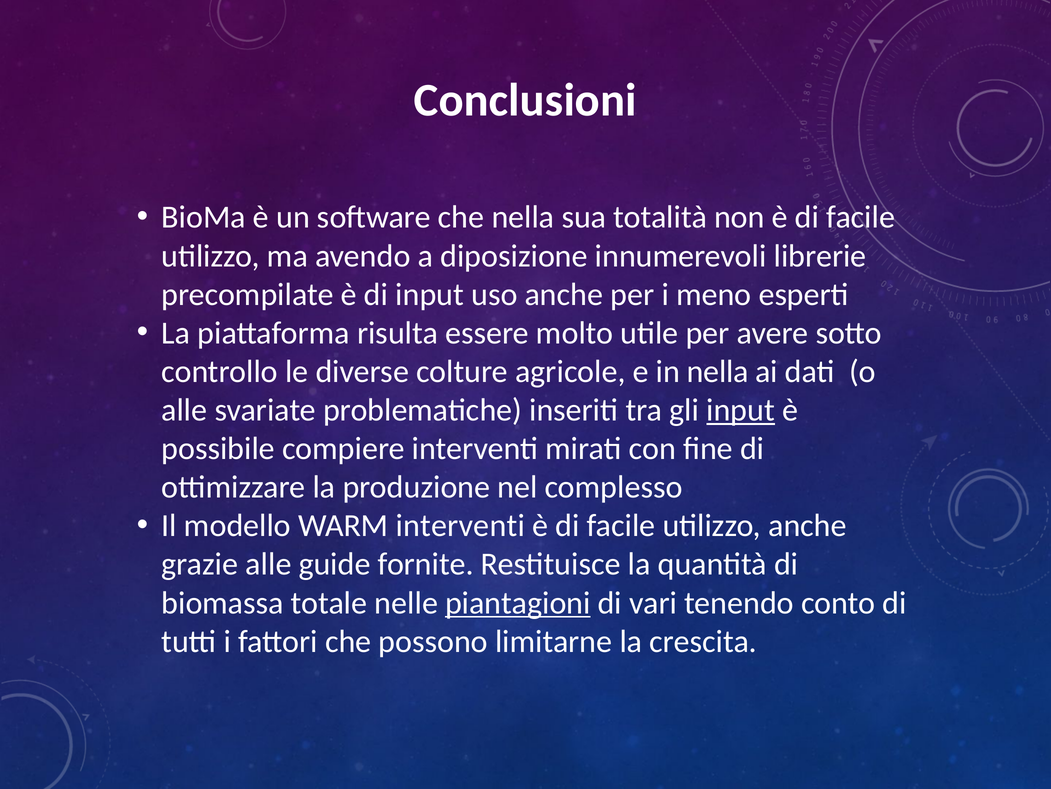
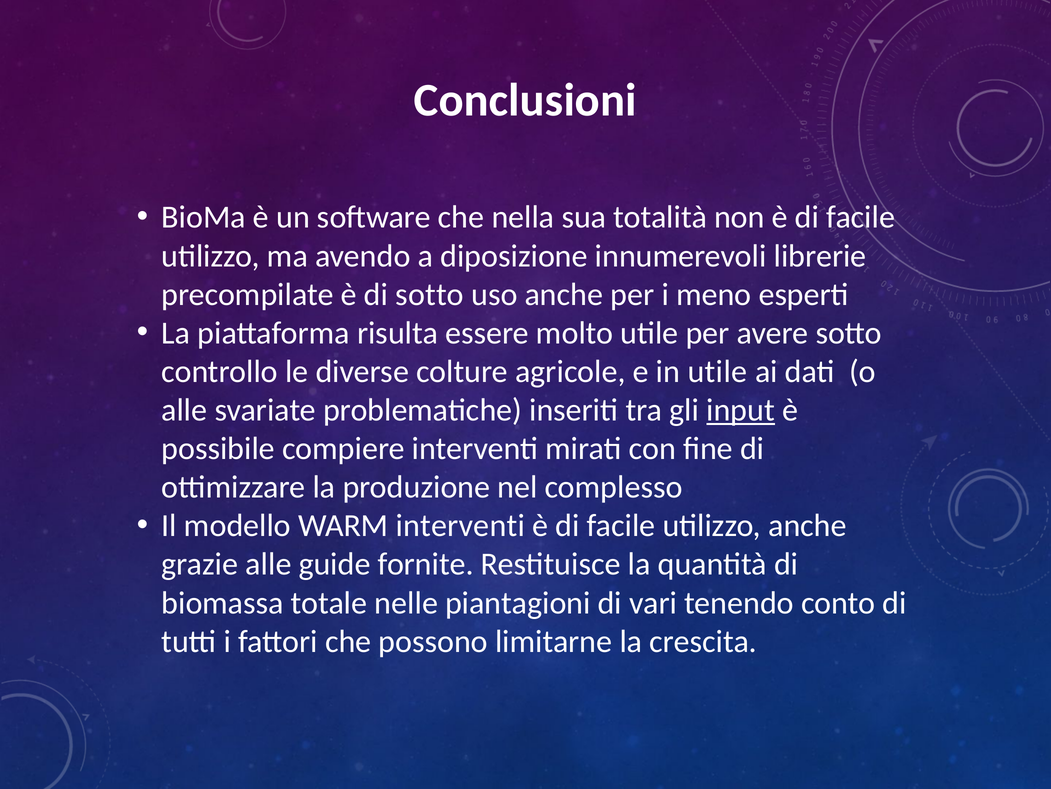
di input: input -> sotto (430, 294)
in nella: nella -> utile (717, 371)
piantagioni underline: present -> none (518, 602)
